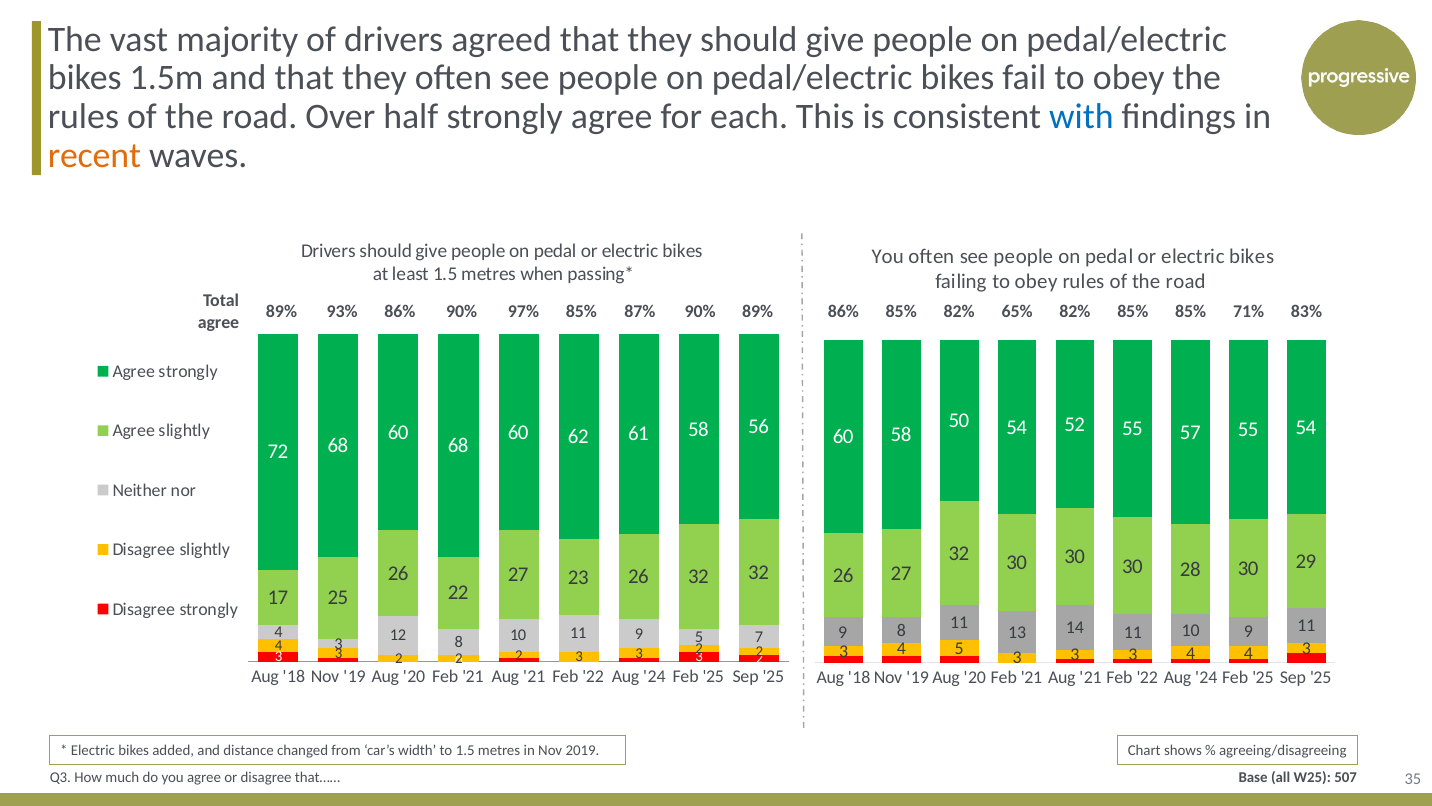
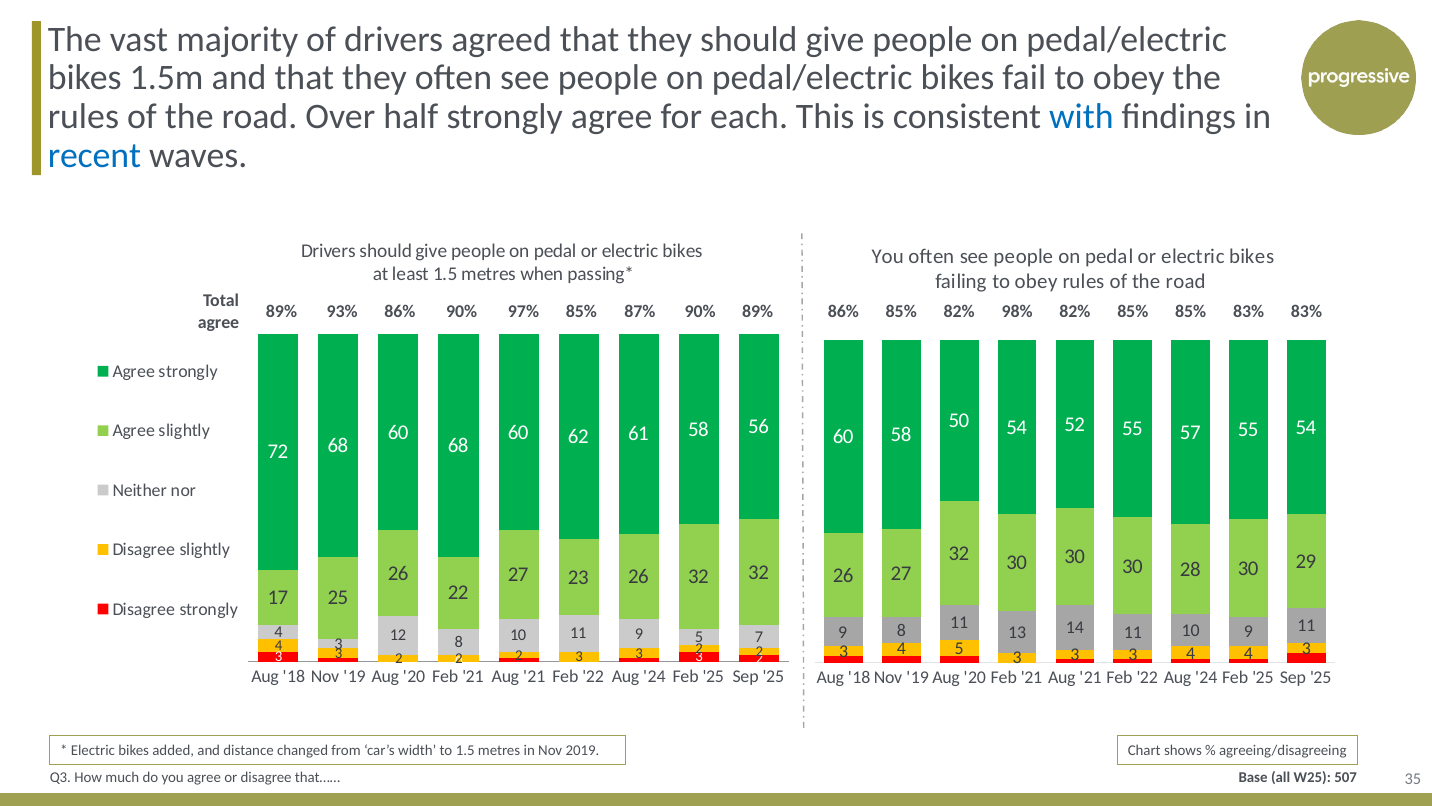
recent colour: orange -> blue (94, 155)
65%: 65% -> 98% (1017, 311)
85% 71%: 71% -> 83% (1249, 311)
